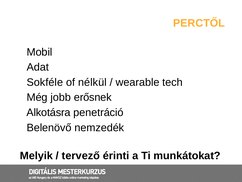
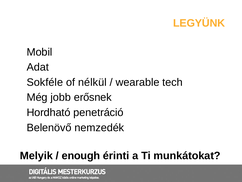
PERCTŐL: PERCTŐL -> LEGYÜNK (199, 23)
Alkotásra: Alkotásra -> Hordható (49, 112)
tervező: tervező -> enough (81, 155)
